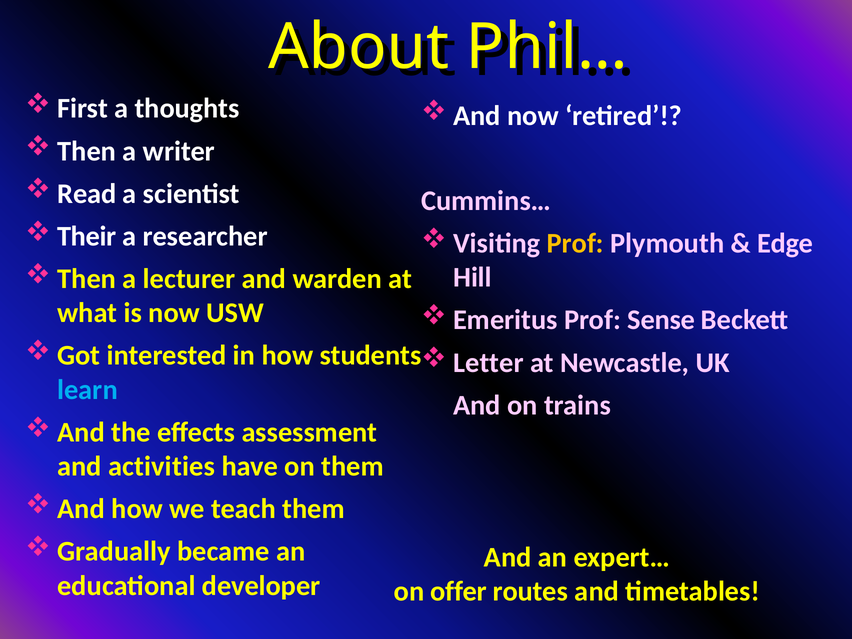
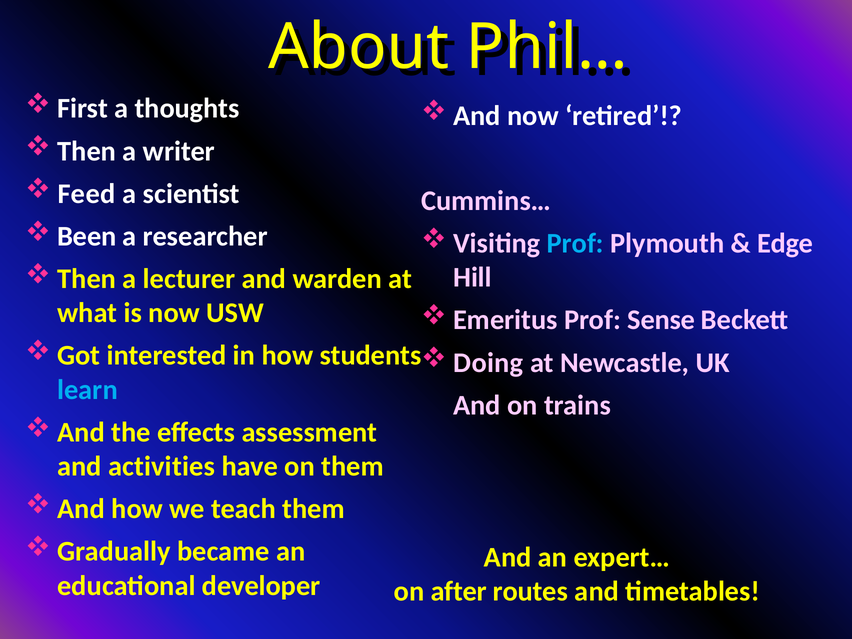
Read: Read -> Feed (87, 194)
Their: Their -> Been (87, 236)
Prof colour: yellow -> light blue (575, 243)
Letter: Letter -> Doing (488, 363)
offer: offer -> after (459, 591)
